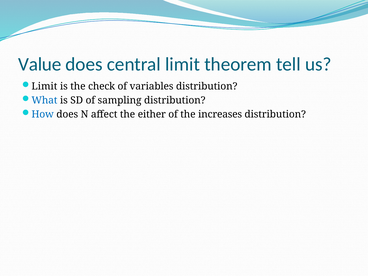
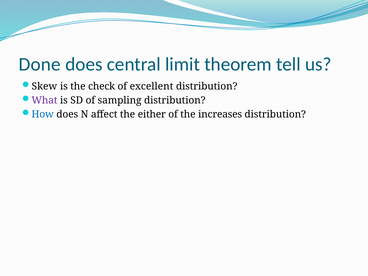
Value: Value -> Done (40, 64)
Limit: Limit -> Skew (44, 86)
variables: variables -> excellent (151, 86)
What colour: blue -> purple (44, 100)
